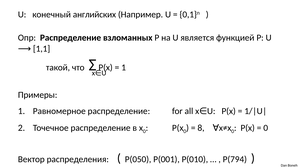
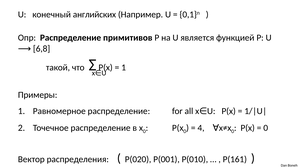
взломанных: взломанных -> примитивов (128, 38)
1,1: 1,1 -> 6,8 (42, 49)
8: 8 -> 4 (201, 128)
P(050: P(050 -> P(020 (138, 159)
P(794: P(794 -> P(161 (235, 159)
